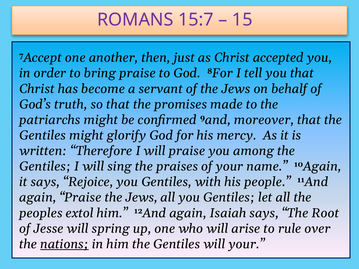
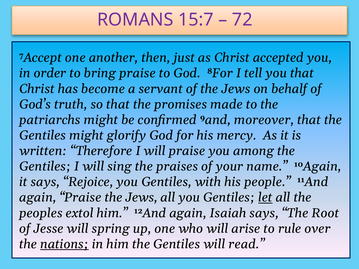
15: 15 -> 72 (242, 20)
let underline: none -> present (265, 198)
will your: your -> read (246, 244)
